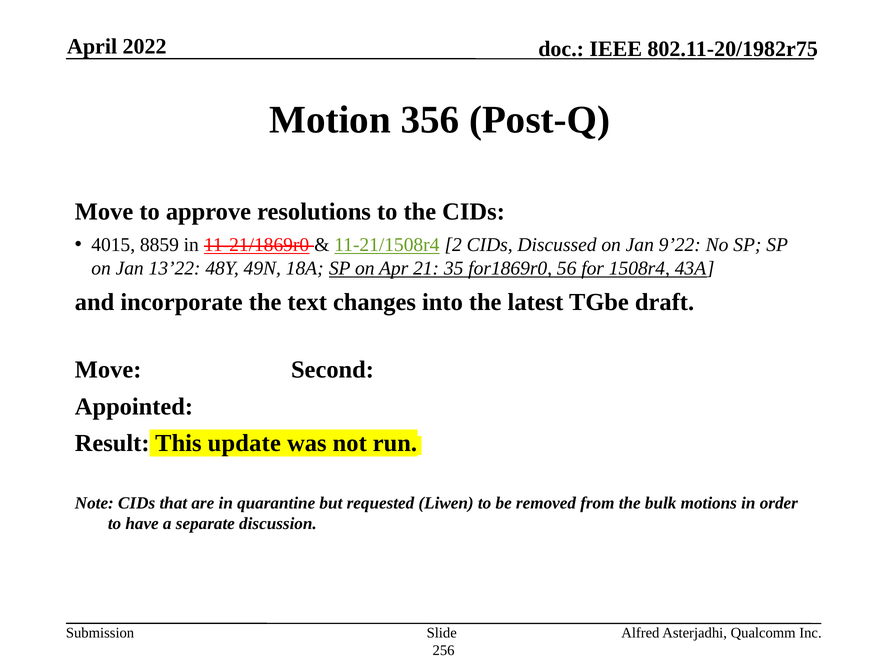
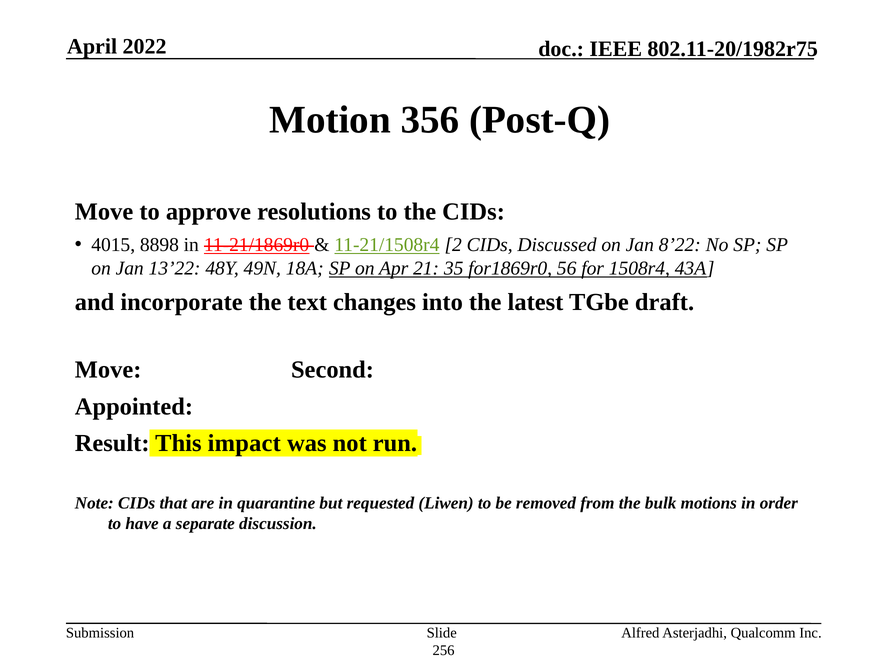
8859: 8859 -> 8898 (159, 245)
9’22: 9’22 -> 8’22 (680, 245)
update: update -> impact (244, 443)
